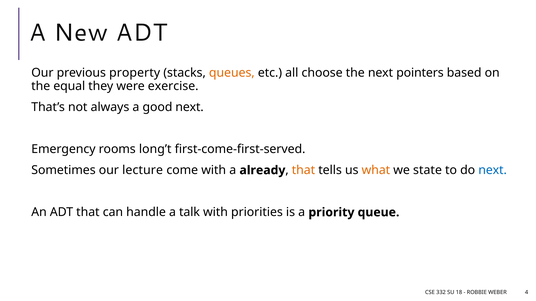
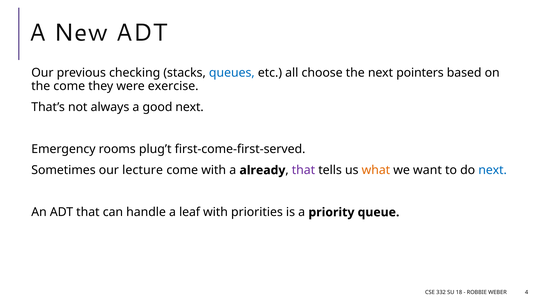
property: property -> checking (135, 73)
queues colour: orange -> blue (232, 73)
the equal: equal -> come (69, 86)
long’t: long’t -> plug’t (155, 149)
that colour: orange -> purple (303, 170)
state: state -> want (427, 170)
talk: talk -> leaf (190, 213)
